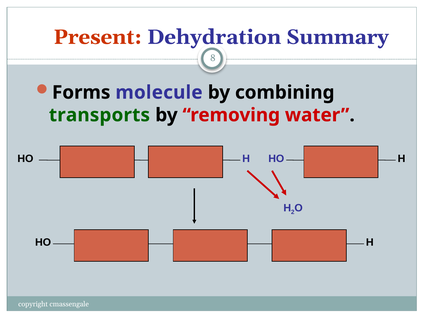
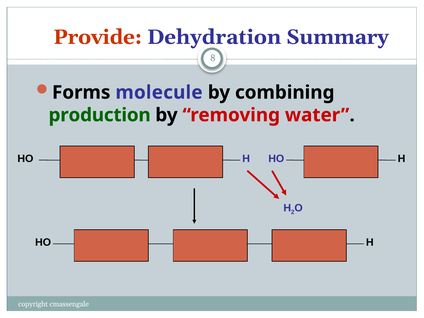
Present: Present -> Provide (98, 37)
transports: transports -> production (100, 115)
